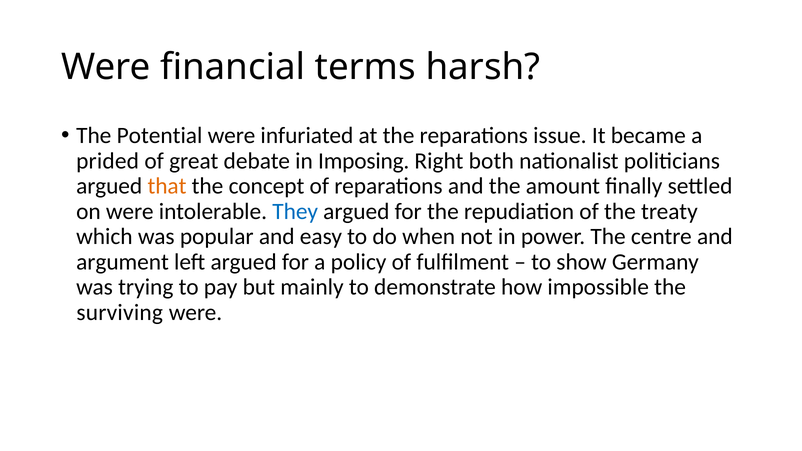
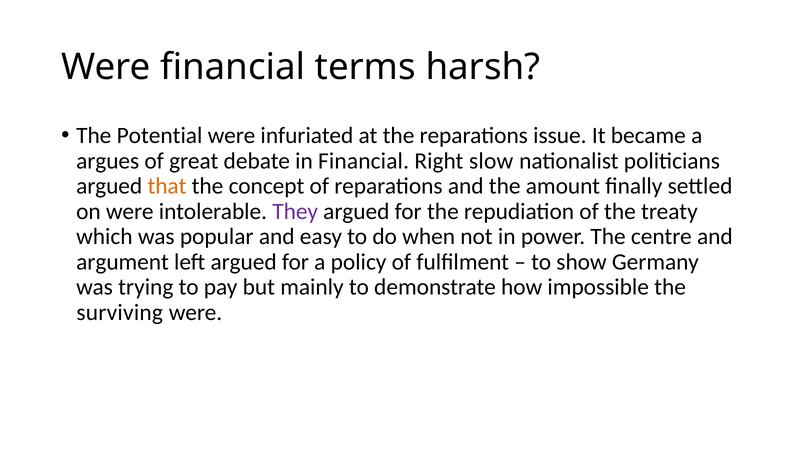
prided: prided -> argues (108, 161)
in Imposing: Imposing -> Financial (364, 161)
both: both -> slow (491, 161)
They colour: blue -> purple (295, 211)
